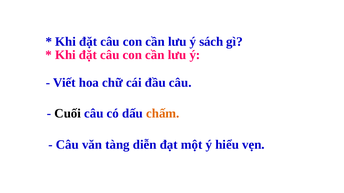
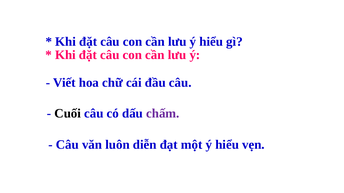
lưu ý sách: sách -> hiểu (211, 42)
chấm colour: orange -> purple (163, 114)
tàng: tàng -> luôn (118, 145)
